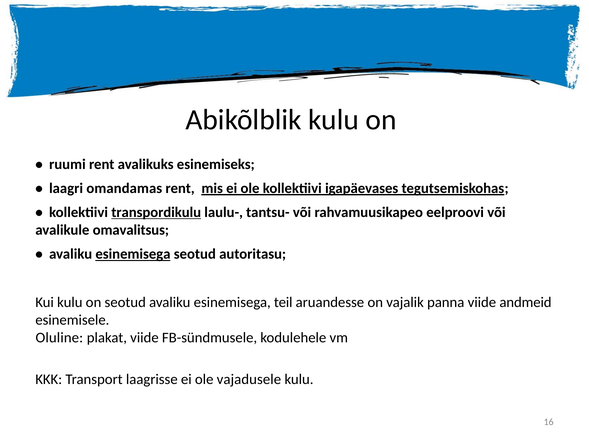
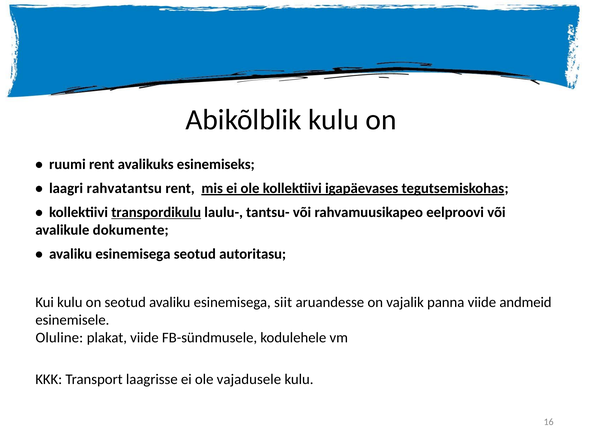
omandamas: omandamas -> rahvatantsu (124, 188)
omavalitsus: omavalitsus -> dokumente (131, 230)
esinemisega underline: present -> none (133, 254)
teil: teil -> siit (283, 302)
